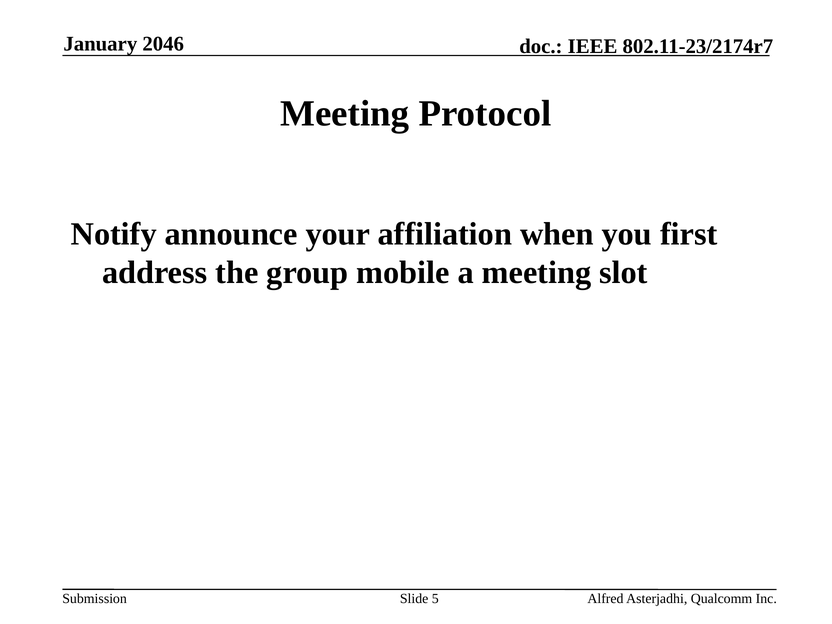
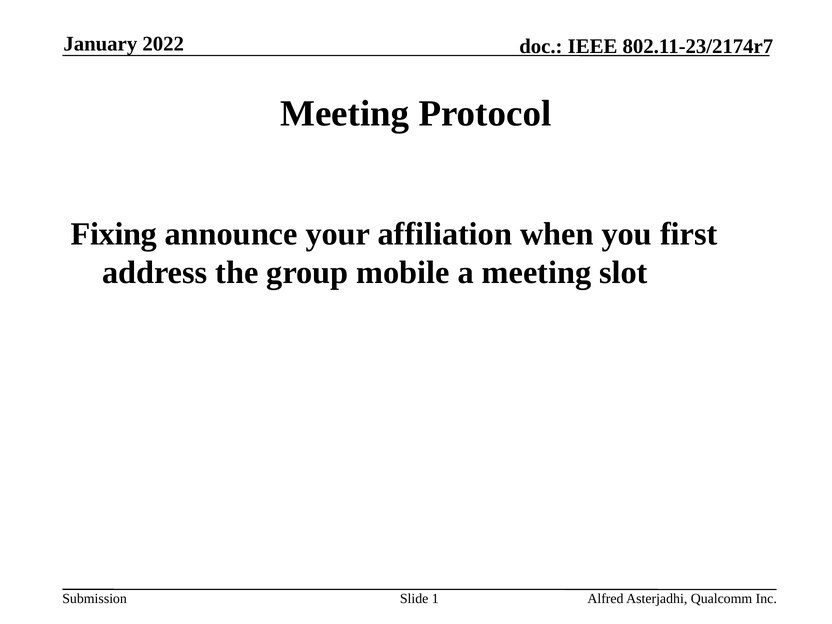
2046: 2046 -> 2022 (163, 44)
Notify: Notify -> Fixing (114, 234)
5: 5 -> 1 (435, 598)
